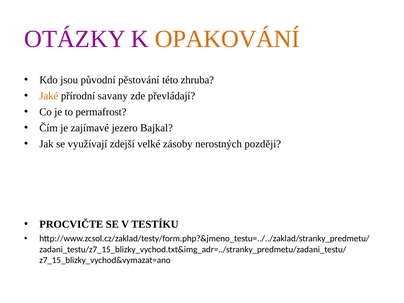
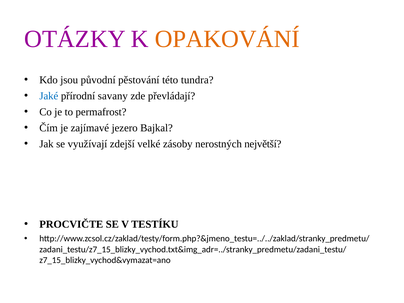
zhruba: zhruba -> tundra (197, 80)
Jaké colour: orange -> blue (49, 96)
později: později -> největší (263, 144)
